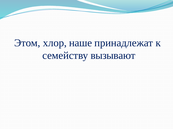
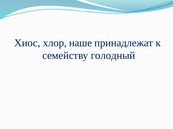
Этом: Этом -> Хиос (27, 43)
вызывают: вызывают -> голодный (113, 56)
